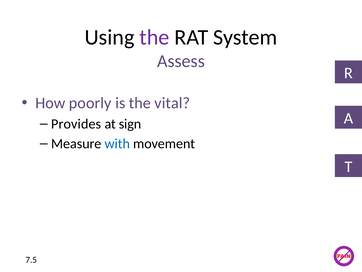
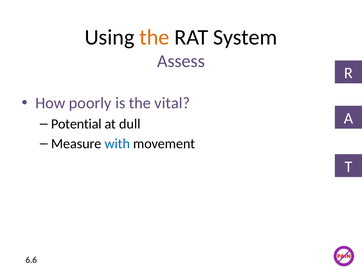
the colour: purple -> orange (154, 37)
Provides: Provides -> Potential (76, 124)
sign: sign -> dull (130, 124)
7.5: 7.5 -> 6.6 (31, 259)
